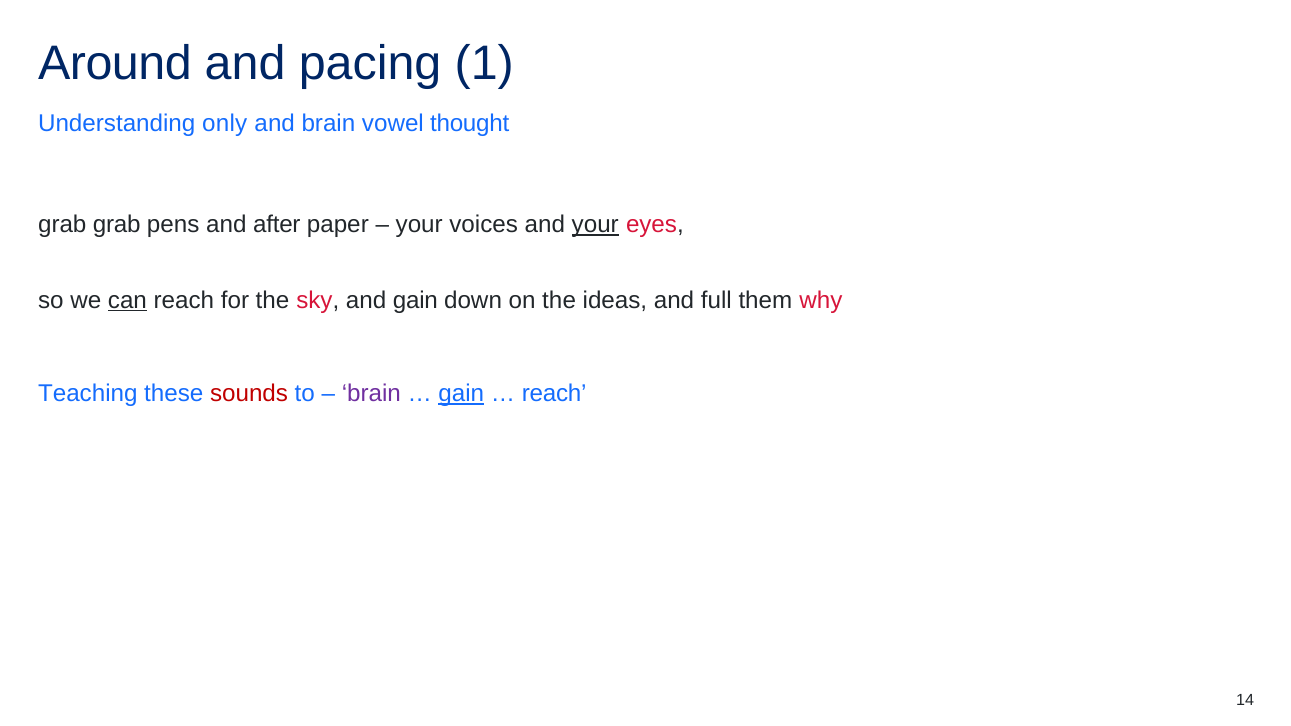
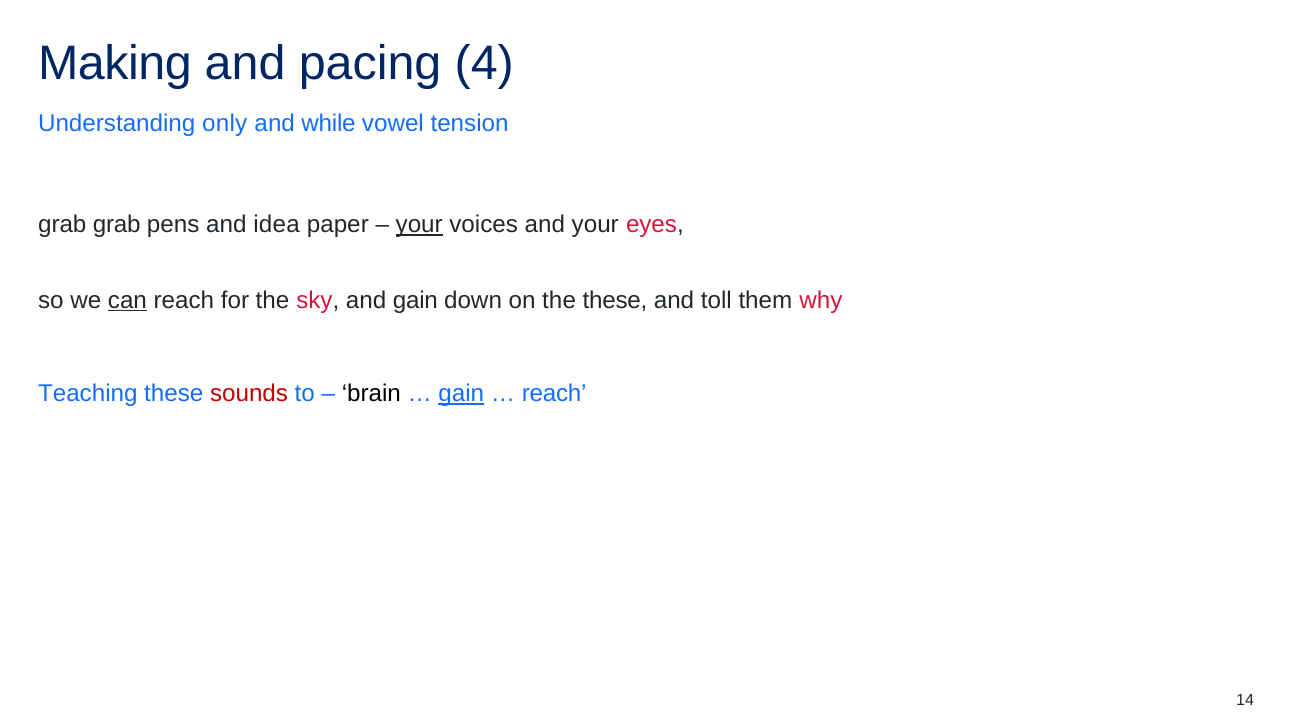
Around: Around -> Making (115, 64)
1: 1 -> 4 (484, 64)
and brain: brain -> while (329, 124)
thought: thought -> tension (470, 124)
after: after -> idea (277, 225)
your underline: none -> present (419, 225)
your underline: present -> none (595, 225)
the ideas: ideas -> these (615, 300)
full: full -> toll (716, 300)
brain colour: purple -> black (371, 394)
